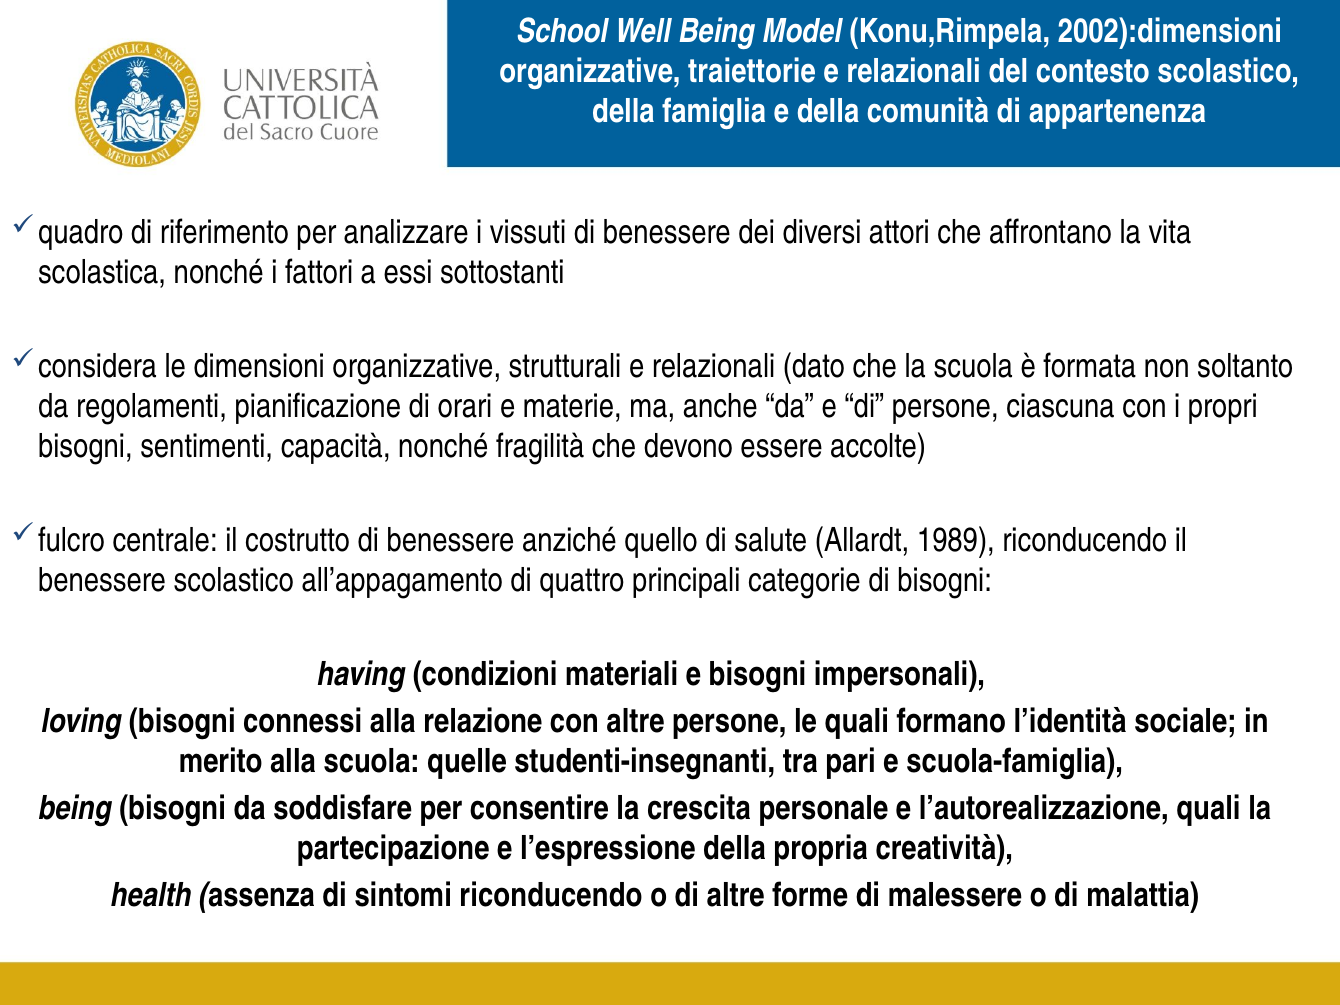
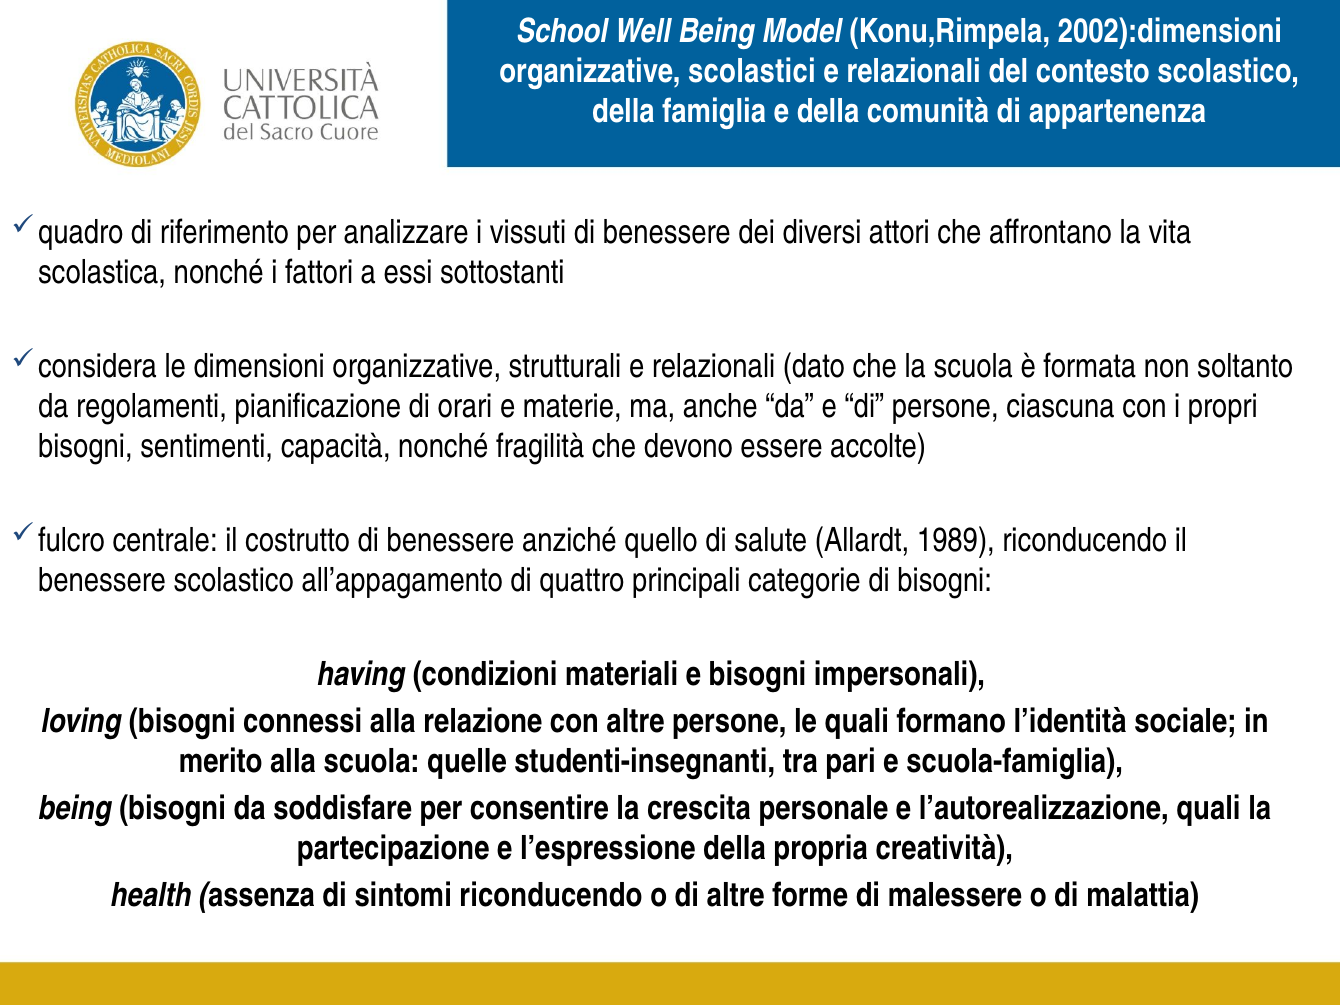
traiettorie: traiettorie -> scolastici (752, 72)
